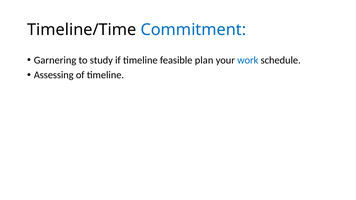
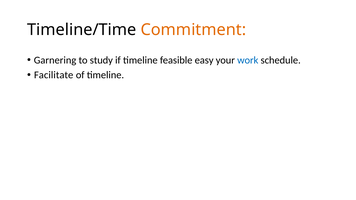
Commitment colour: blue -> orange (193, 30)
plan: plan -> easy (204, 60)
Assessing: Assessing -> Facilitate (54, 75)
